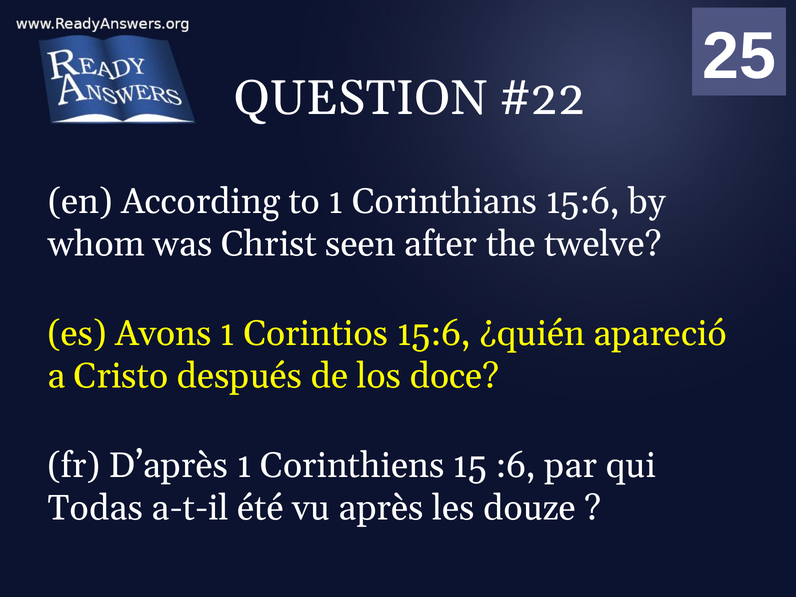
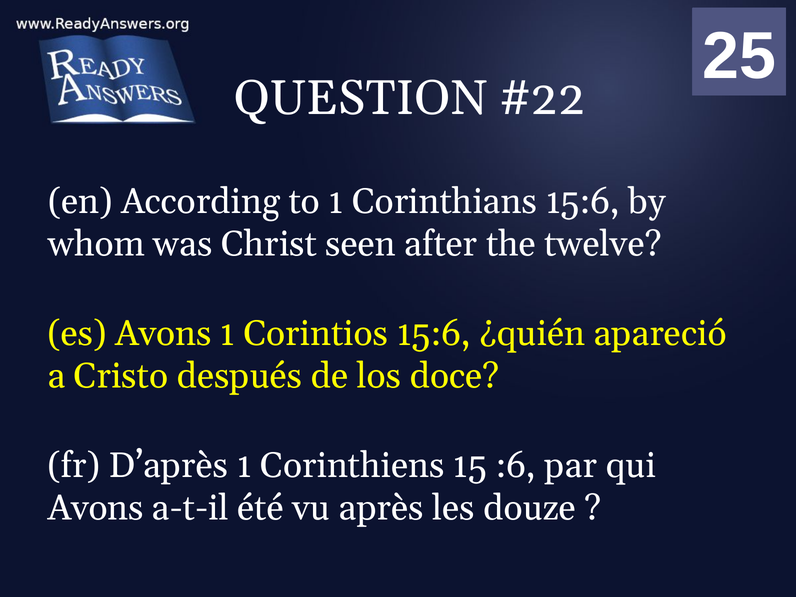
Todas: Todas -> Avons (96, 508)
